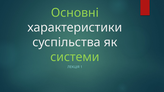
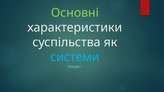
системи colour: light green -> light blue (75, 57)
